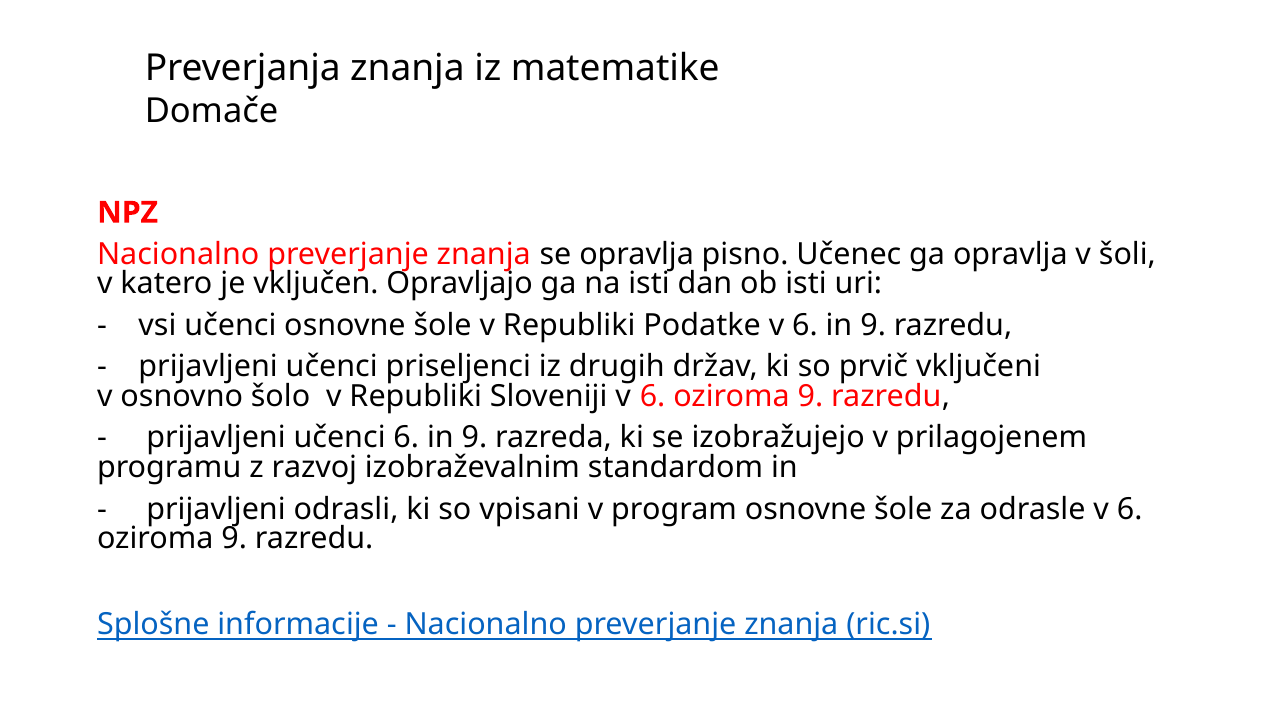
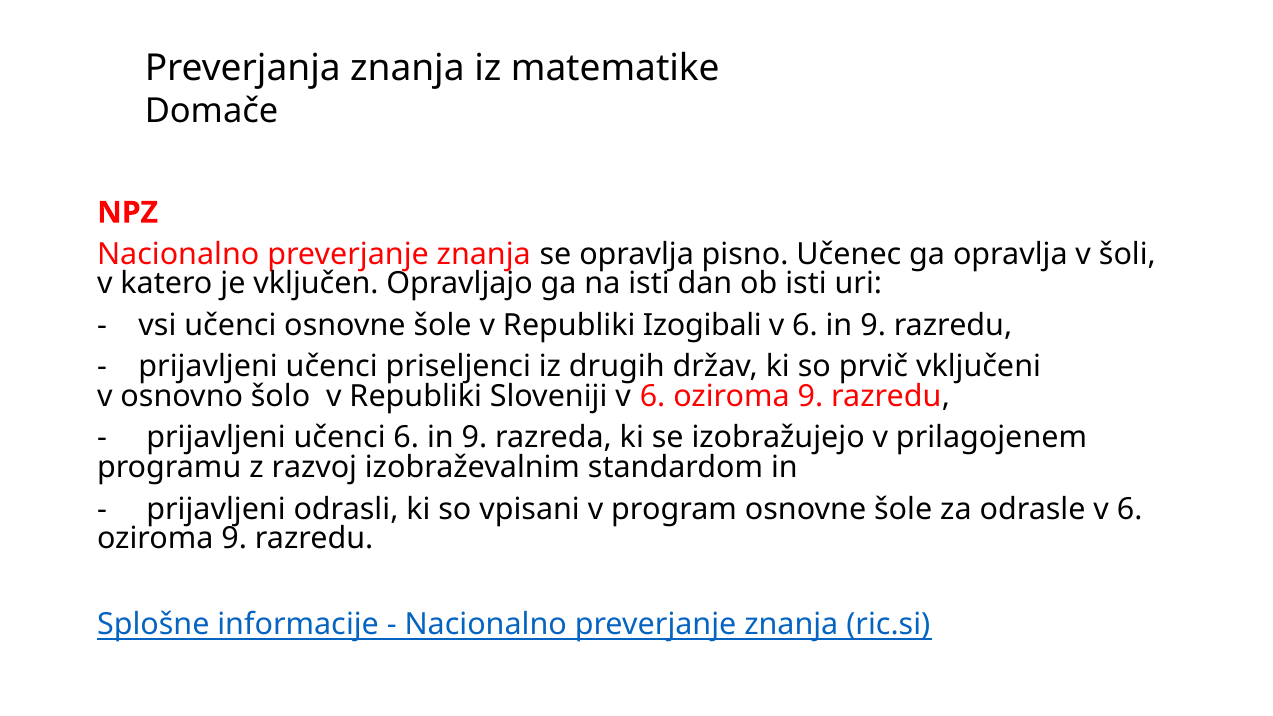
Podatke: Podatke -> Izogibali (702, 325)
